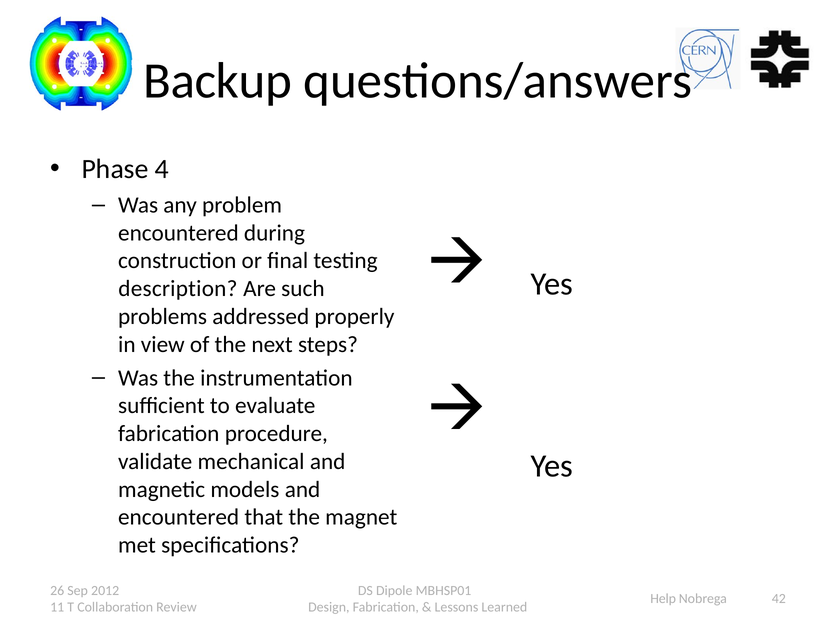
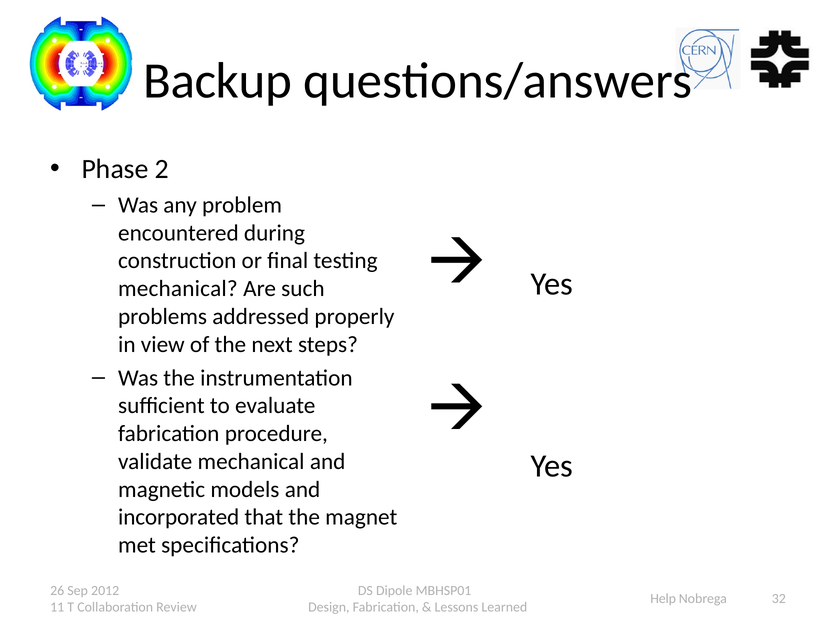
4: 4 -> 2 (162, 169)
description: description -> mechanical (178, 289)
encountered: encountered -> incorporated (179, 517)
42: 42 -> 32 (779, 599)
